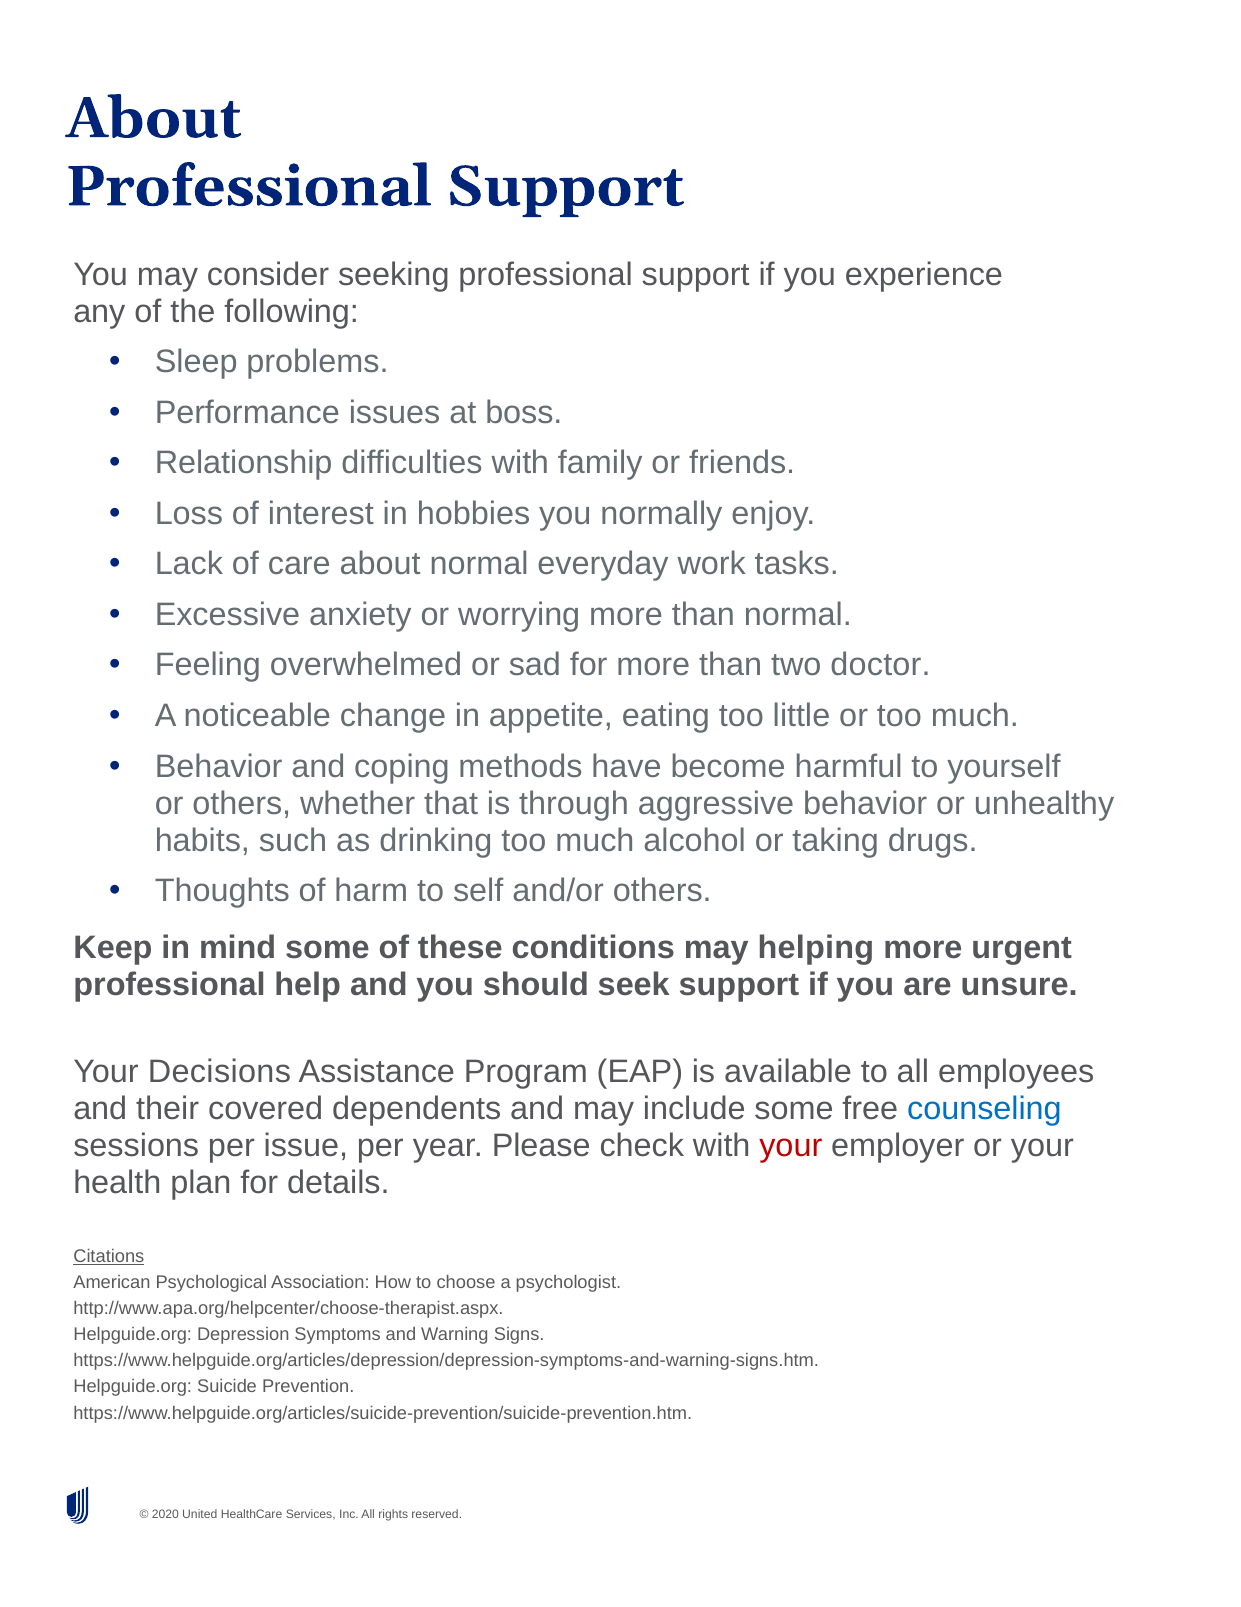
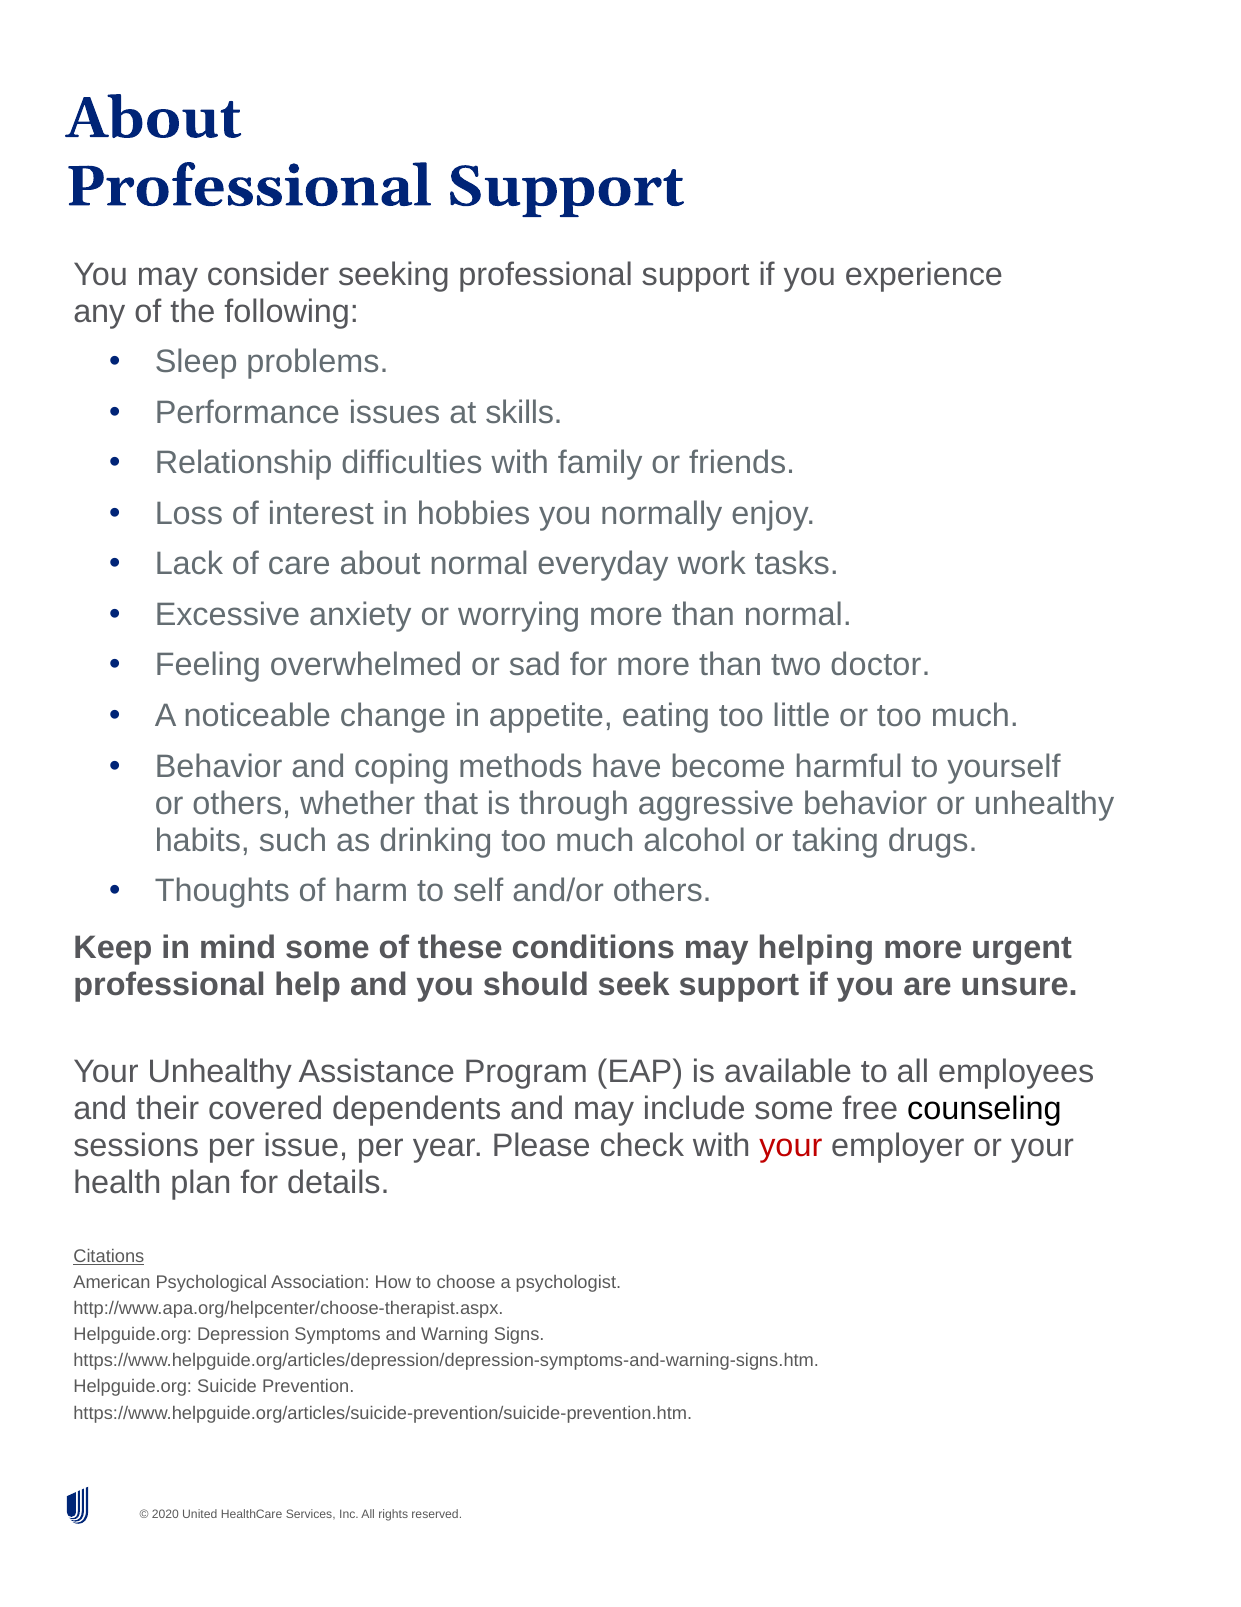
boss: boss -> skills (524, 412)
Your Decisions: Decisions -> Unhealthy (220, 1071)
counseling colour: blue -> black (984, 1108)
